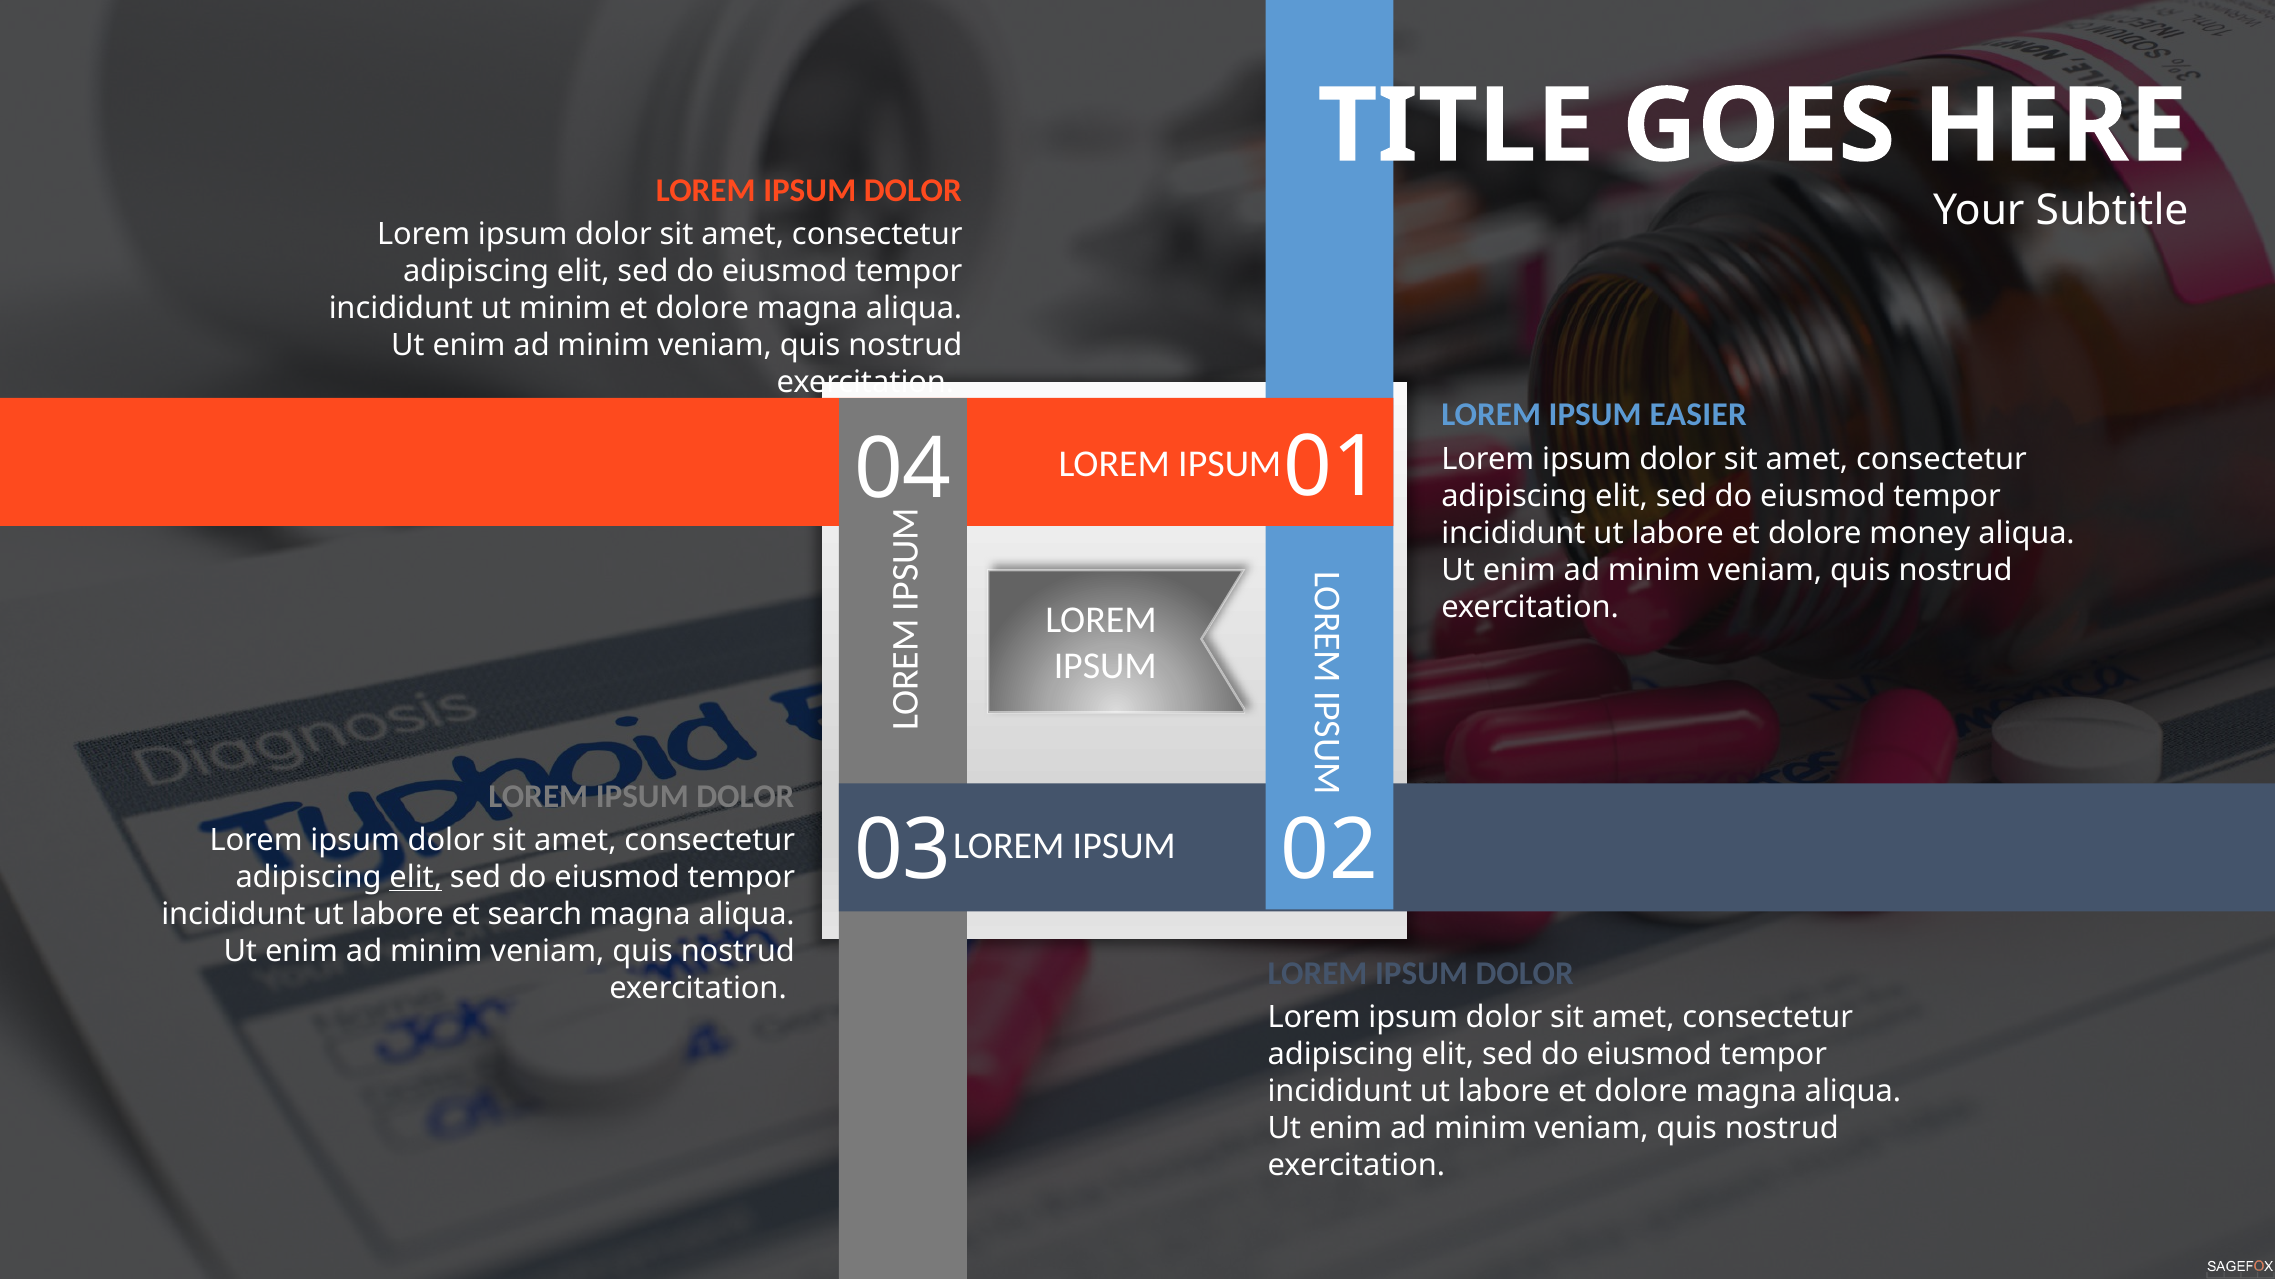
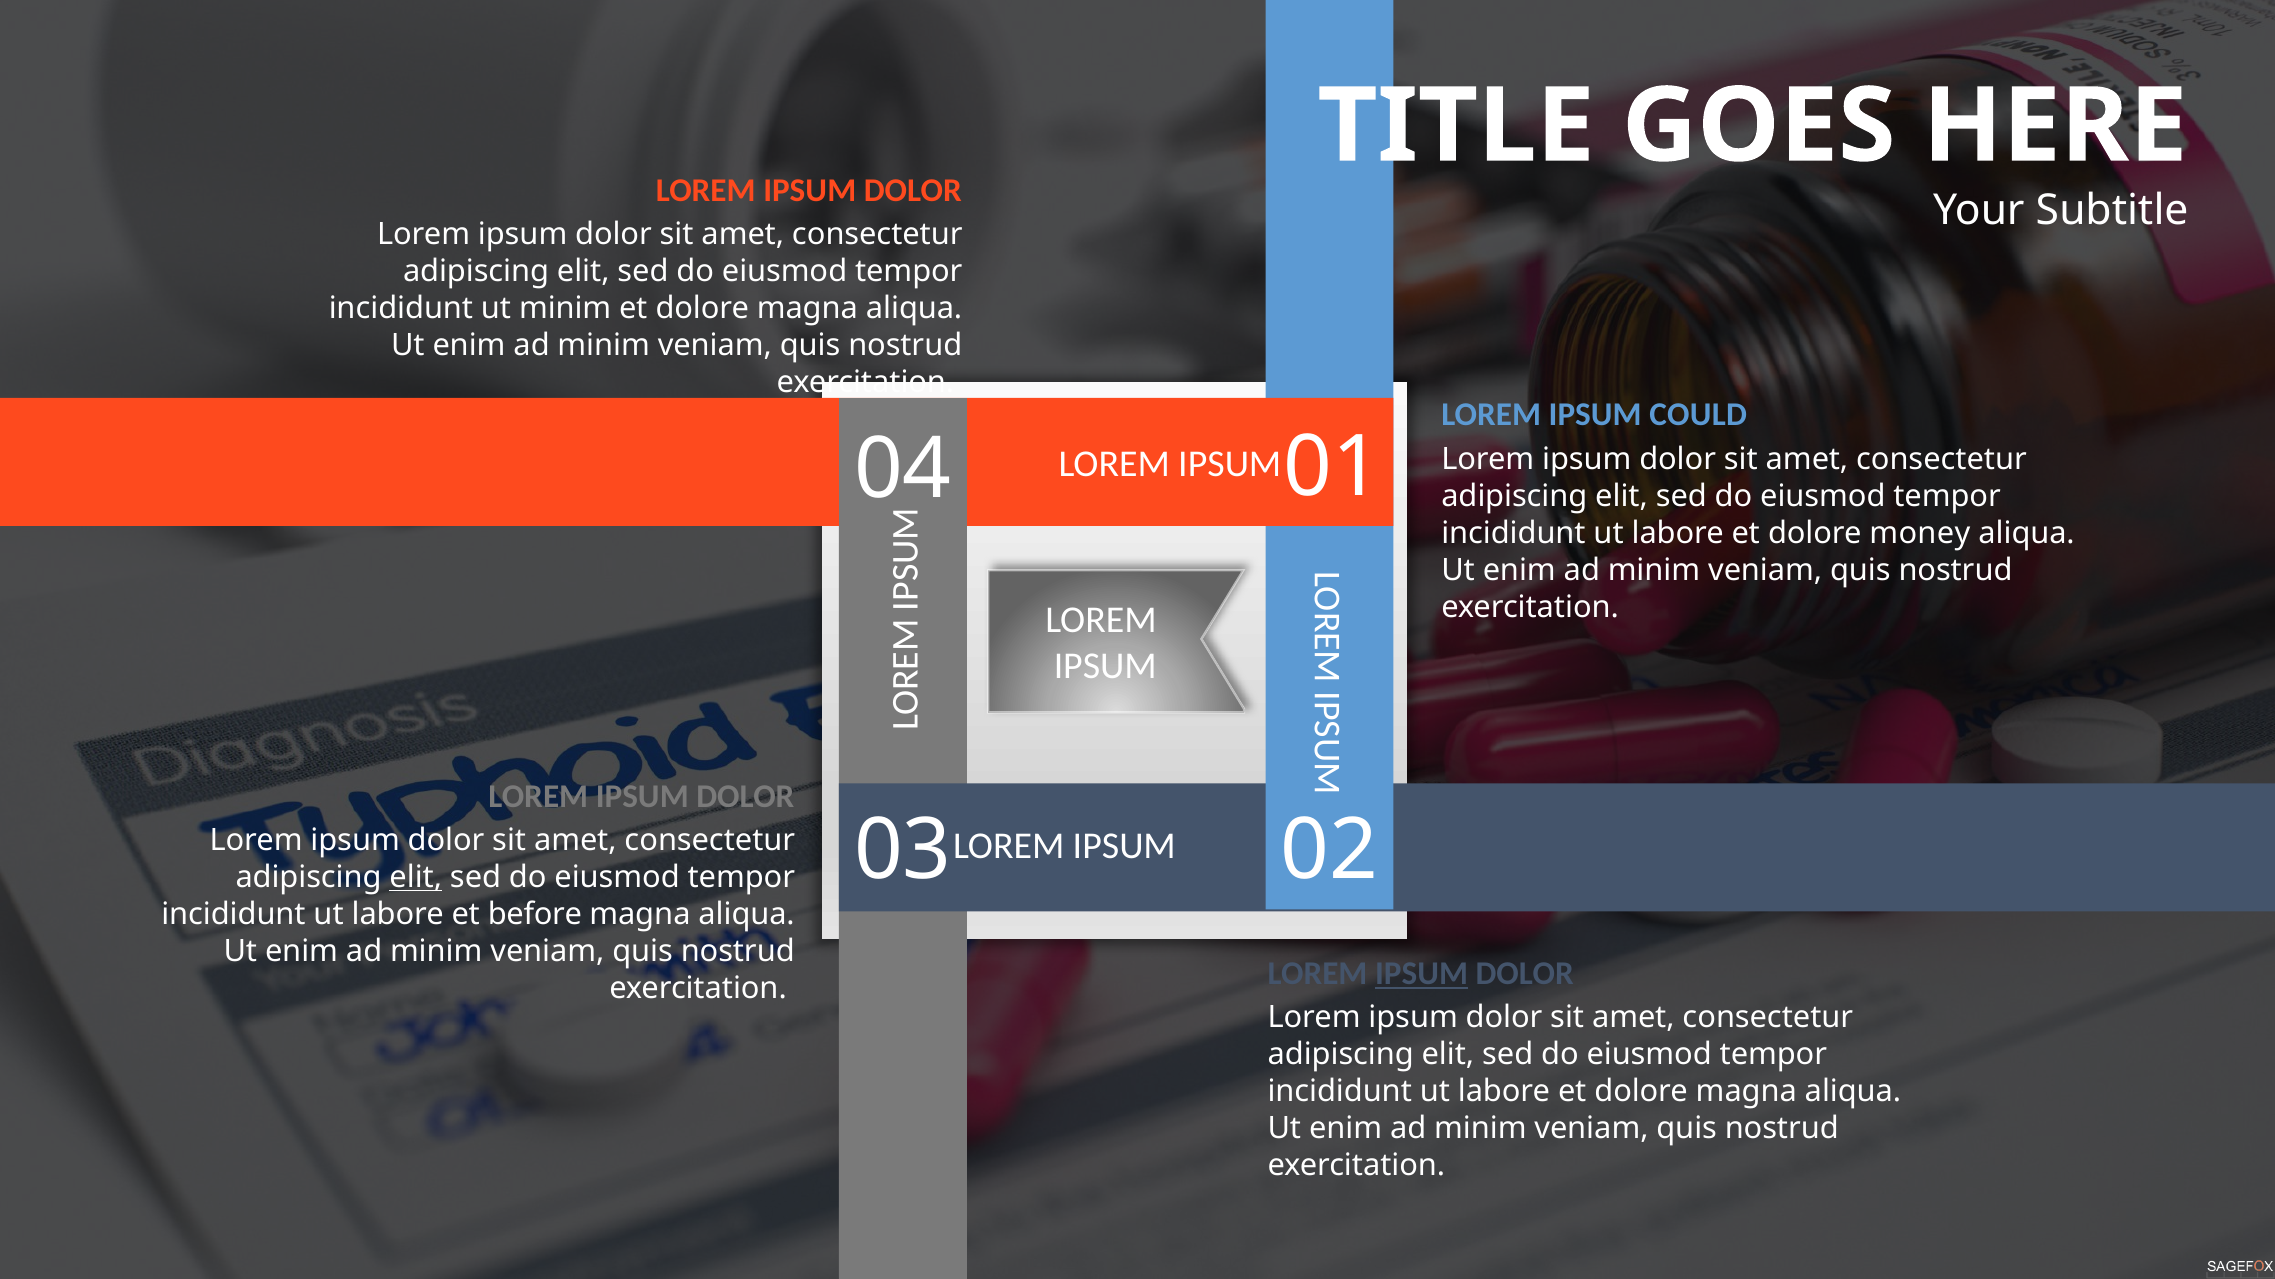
EASIER: EASIER -> COULD (1698, 415)
search: search -> before (535, 915)
IPSUM underline: none -> present (1422, 974)
